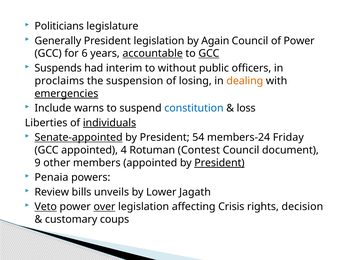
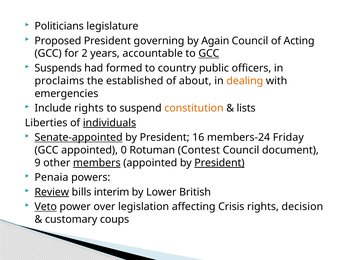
Generally: Generally -> Proposed (58, 41)
President legislation: legislation -> governing (159, 41)
of Power: Power -> Acting (299, 41)
6: 6 -> 2 (85, 53)
accountable underline: present -> none (153, 53)
interim: interim -> formed (124, 68)
without: without -> country (177, 68)
suspension: suspension -> established (135, 81)
losing: losing -> about (195, 81)
emergencies underline: present -> none (66, 93)
Include warns: warns -> rights (89, 108)
constitution colour: blue -> orange (194, 108)
loss: loss -> lists (246, 108)
54: 54 -> 16 (198, 137)
4: 4 -> 0 (124, 150)
members underline: none -> present (97, 163)
Review underline: none -> present (52, 192)
unveils: unveils -> interim (112, 192)
Jagath: Jagath -> British (195, 192)
over underline: present -> none (104, 206)
